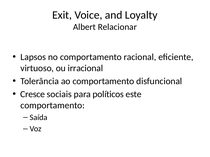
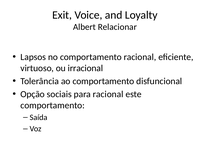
Cresce: Cresce -> Opção (33, 94)
para políticos: políticos -> racional (108, 94)
